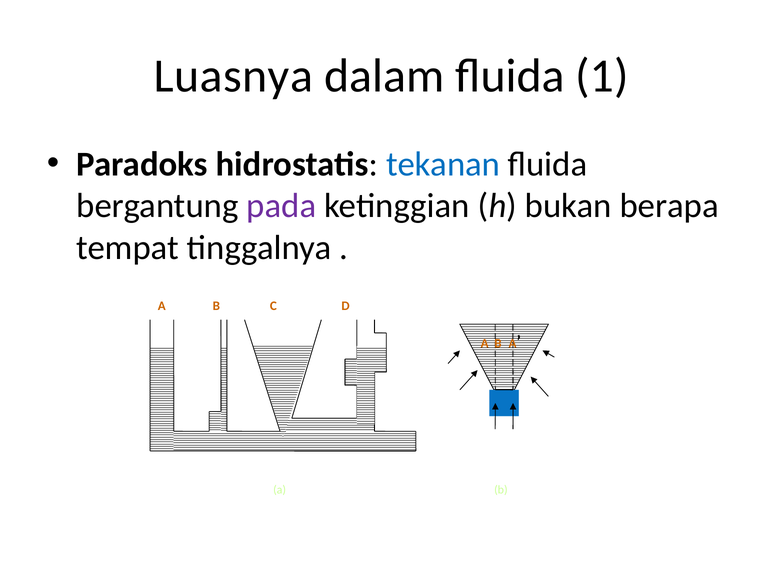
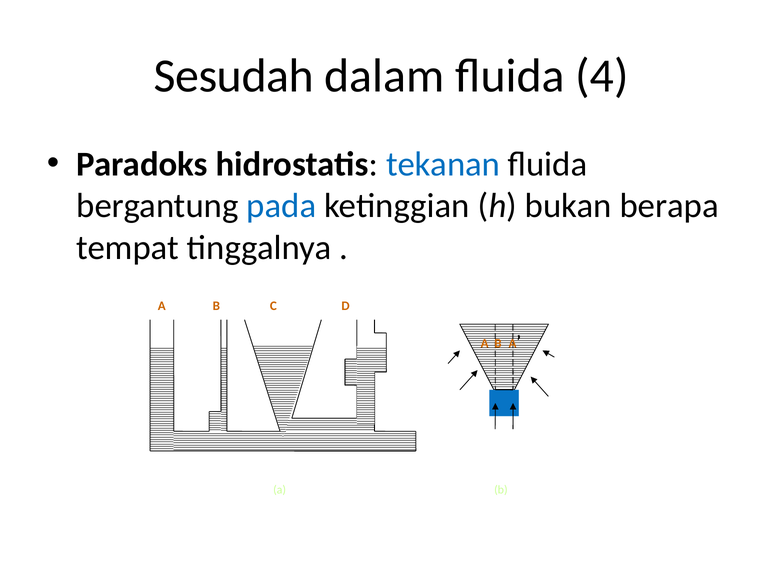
Luasnya: Luasnya -> Sesudah (234, 76)
1: 1 -> 4 (602, 76)
pada colour: purple -> blue (281, 206)
